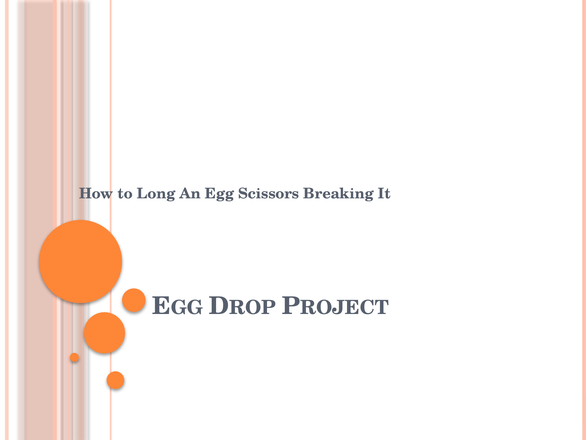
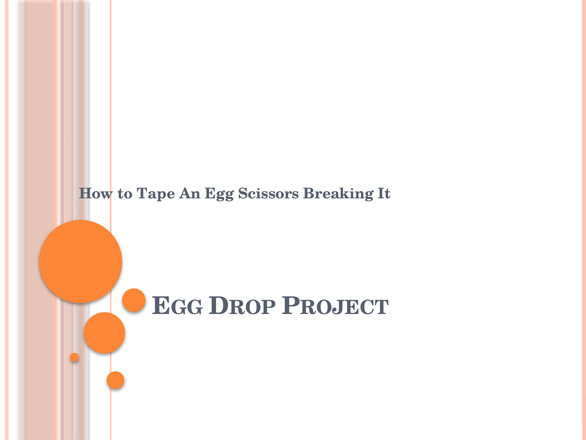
Long: Long -> Tape (156, 193)
